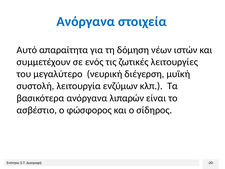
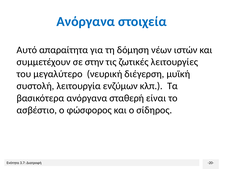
ενός: ενός -> στην (94, 62)
λιπαρών: λιπαρών -> σταθερή (127, 98)
